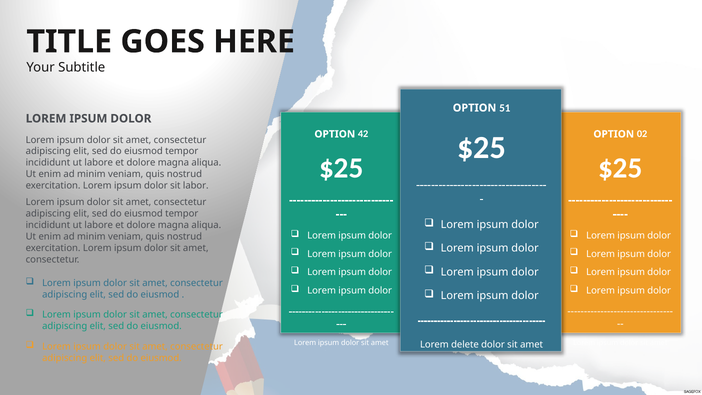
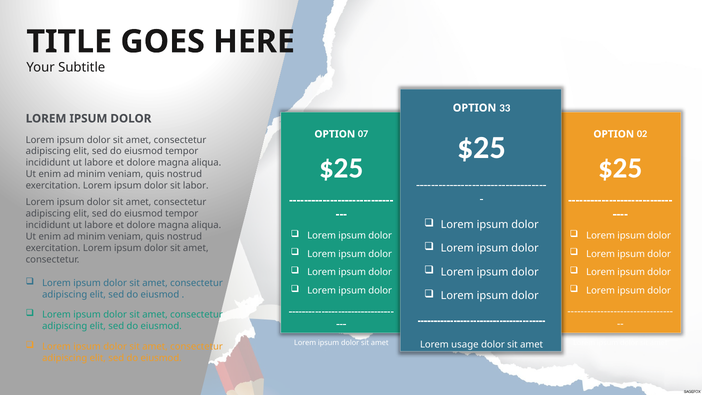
51: 51 -> 33 (505, 108)
42: 42 -> 07 (363, 134)
delete: delete -> usage (465, 345)
